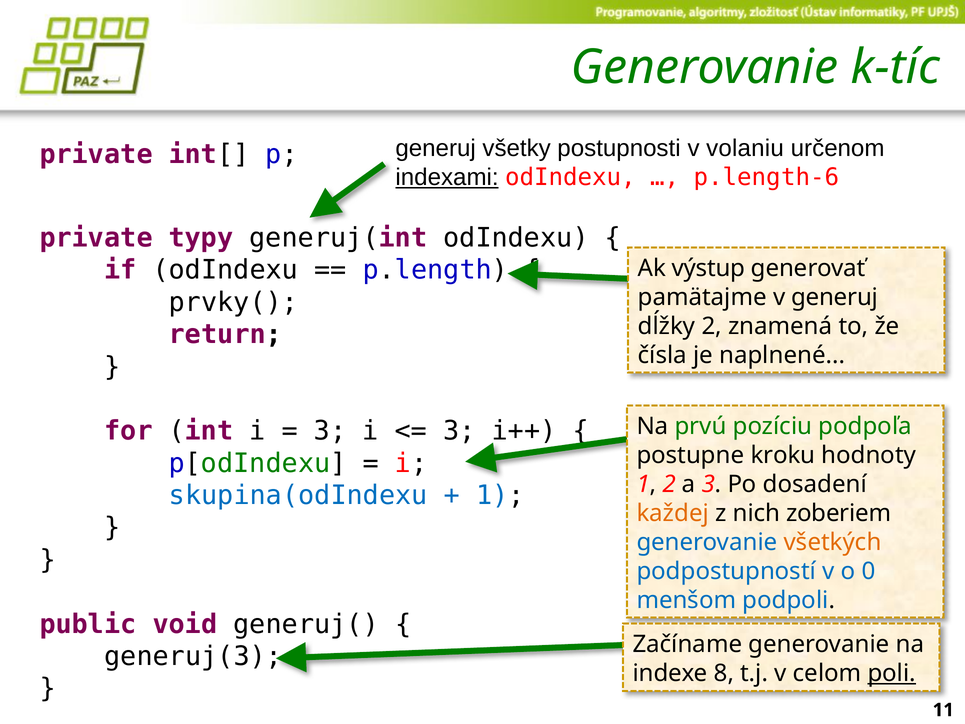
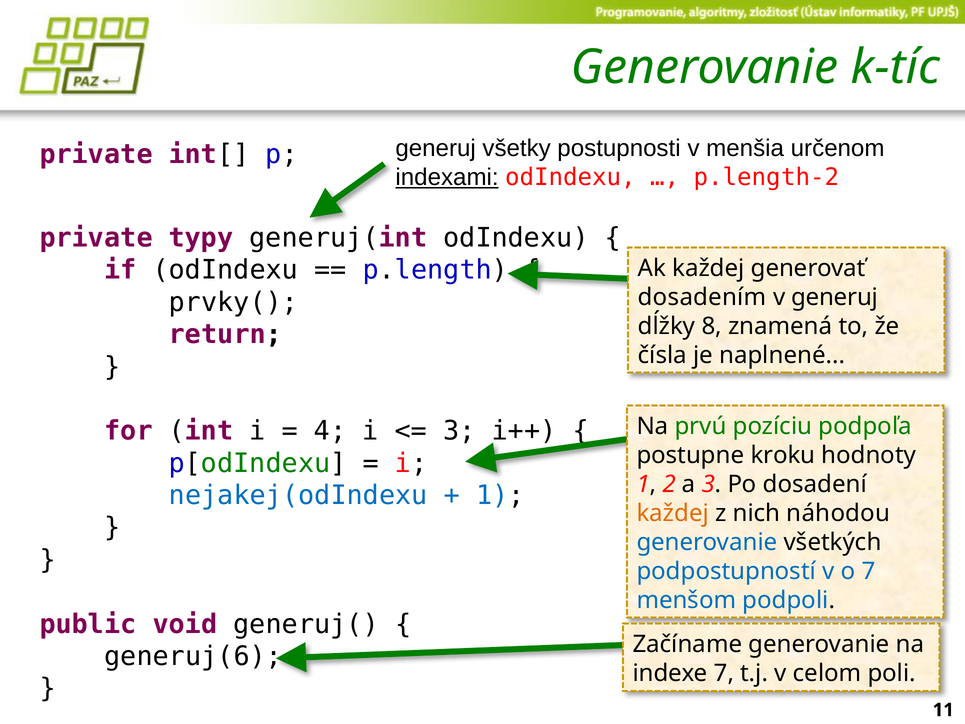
volaniu: volaniu -> menšia (745, 148)
p.length-6: p.length-6 -> p.length-2 (767, 177)
Ak výstup: výstup -> každej (708, 268)
pamätajme: pamätajme -> dosadením (702, 297)
dĺžky 2: 2 -> 8 (712, 326)
3: 3 -> 4 (330, 431)
skupina(odIndexu: skupina(odIndexu -> nejakej(odIndexu (298, 495)
zoberiem: zoberiem -> náhodou (838, 513)
všetkých colour: orange -> black (833, 542)
o 0: 0 -> 7 (869, 571)
generuj(3: generuj(3 -> generuj(6 (193, 656)
indexe 8: 8 -> 7 (724, 673)
poli underline: present -> none (892, 673)
